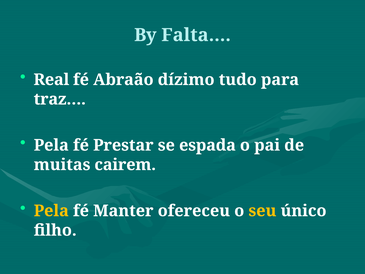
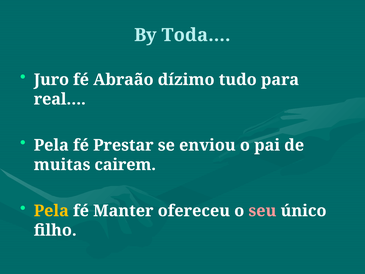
Falta…: Falta… -> Toda… (196, 35)
Real: Real -> Juro (51, 80)
traz…: traz… -> real… (60, 99)
espada: espada -> enviou (207, 145)
seu colour: yellow -> pink (262, 211)
